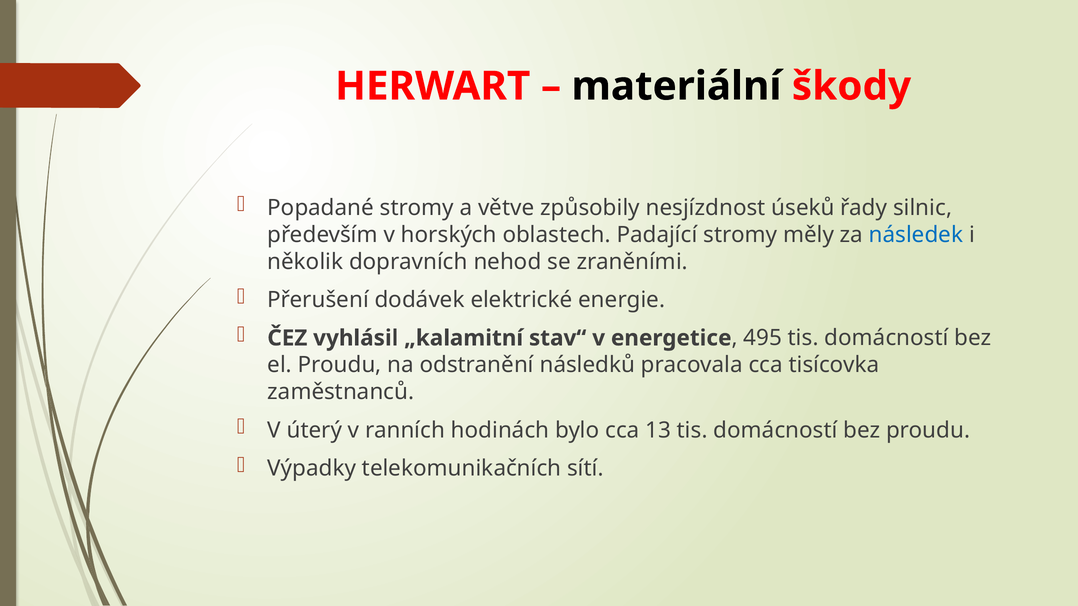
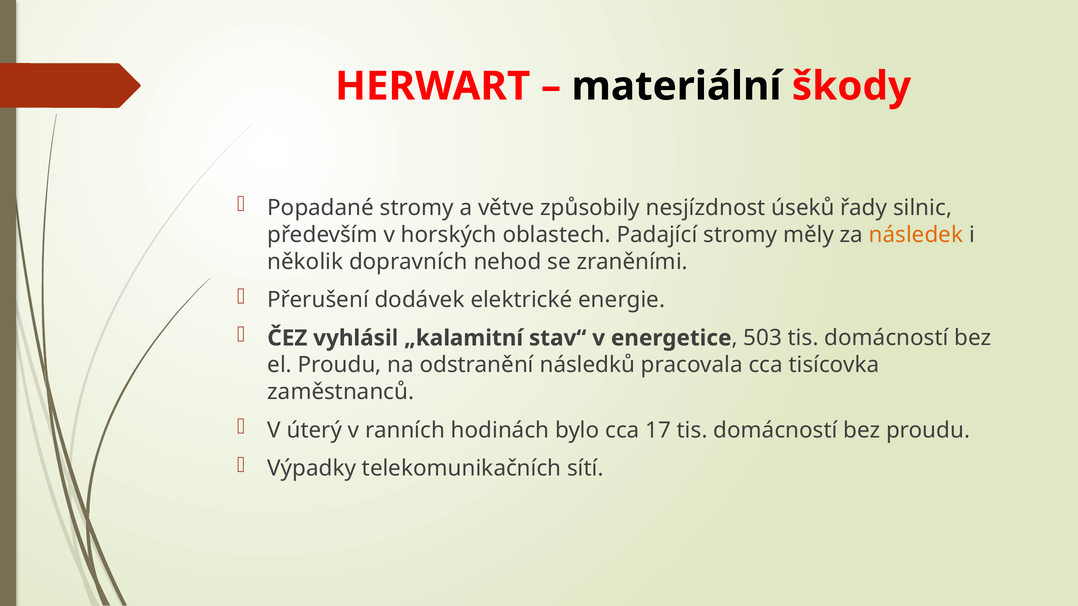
následek colour: blue -> orange (916, 235)
495: 495 -> 503 (763, 338)
13: 13 -> 17 (658, 430)
